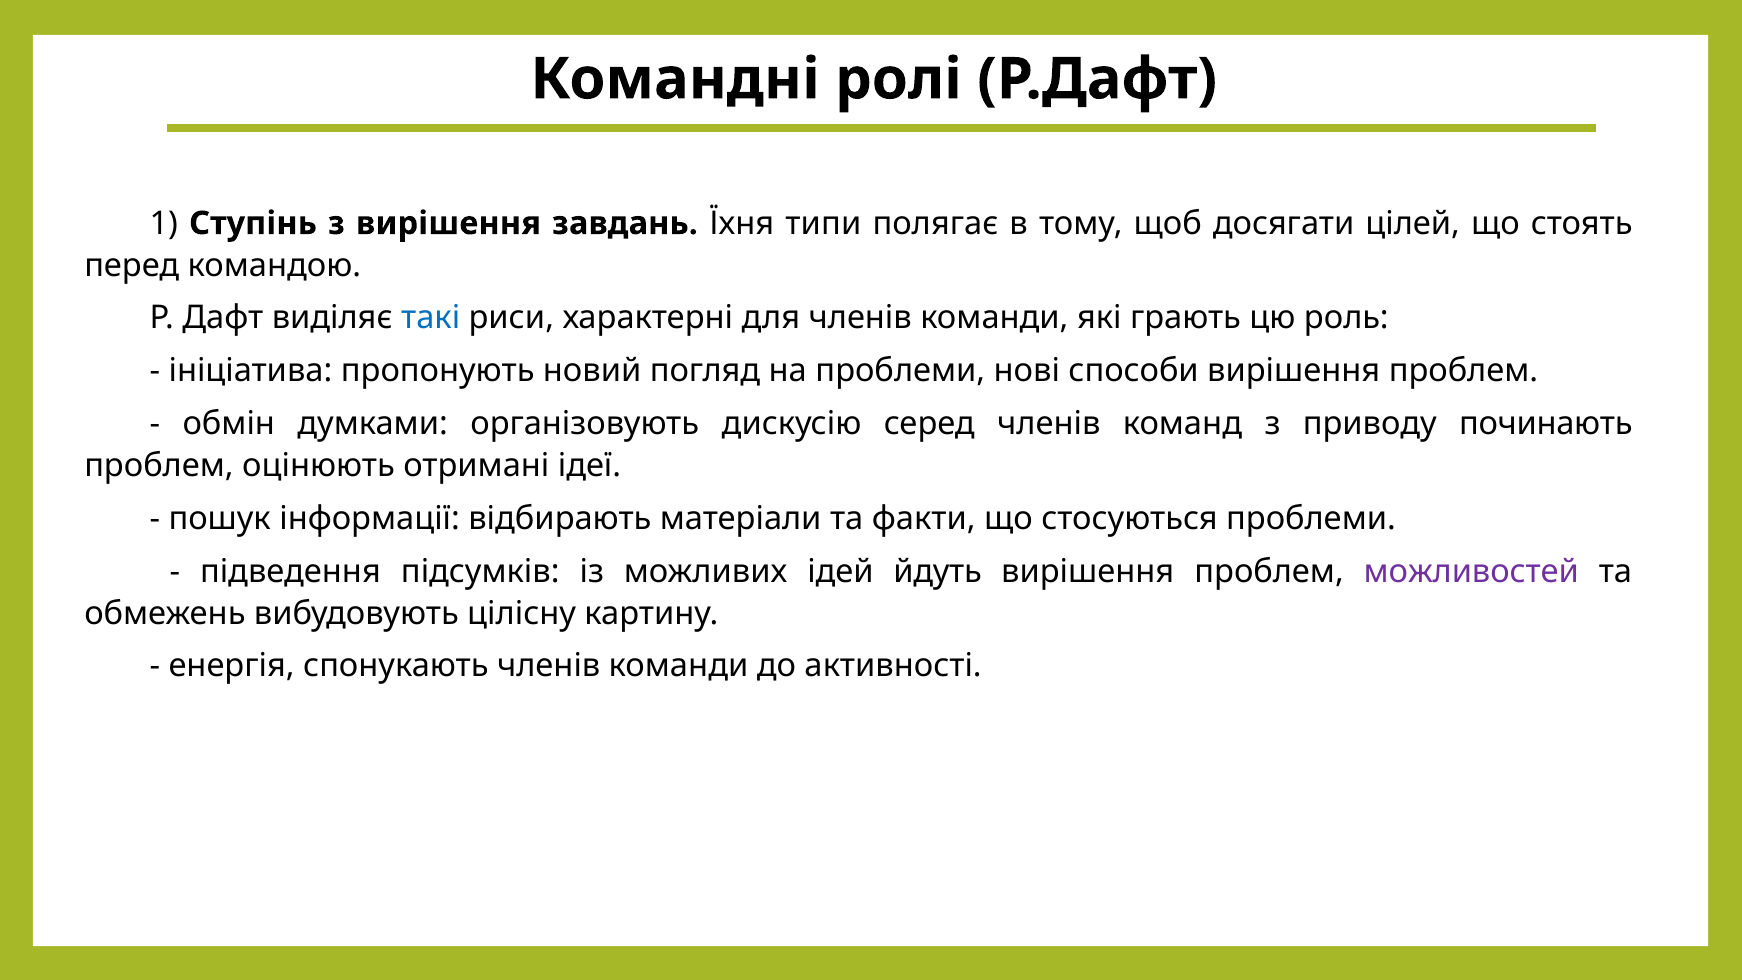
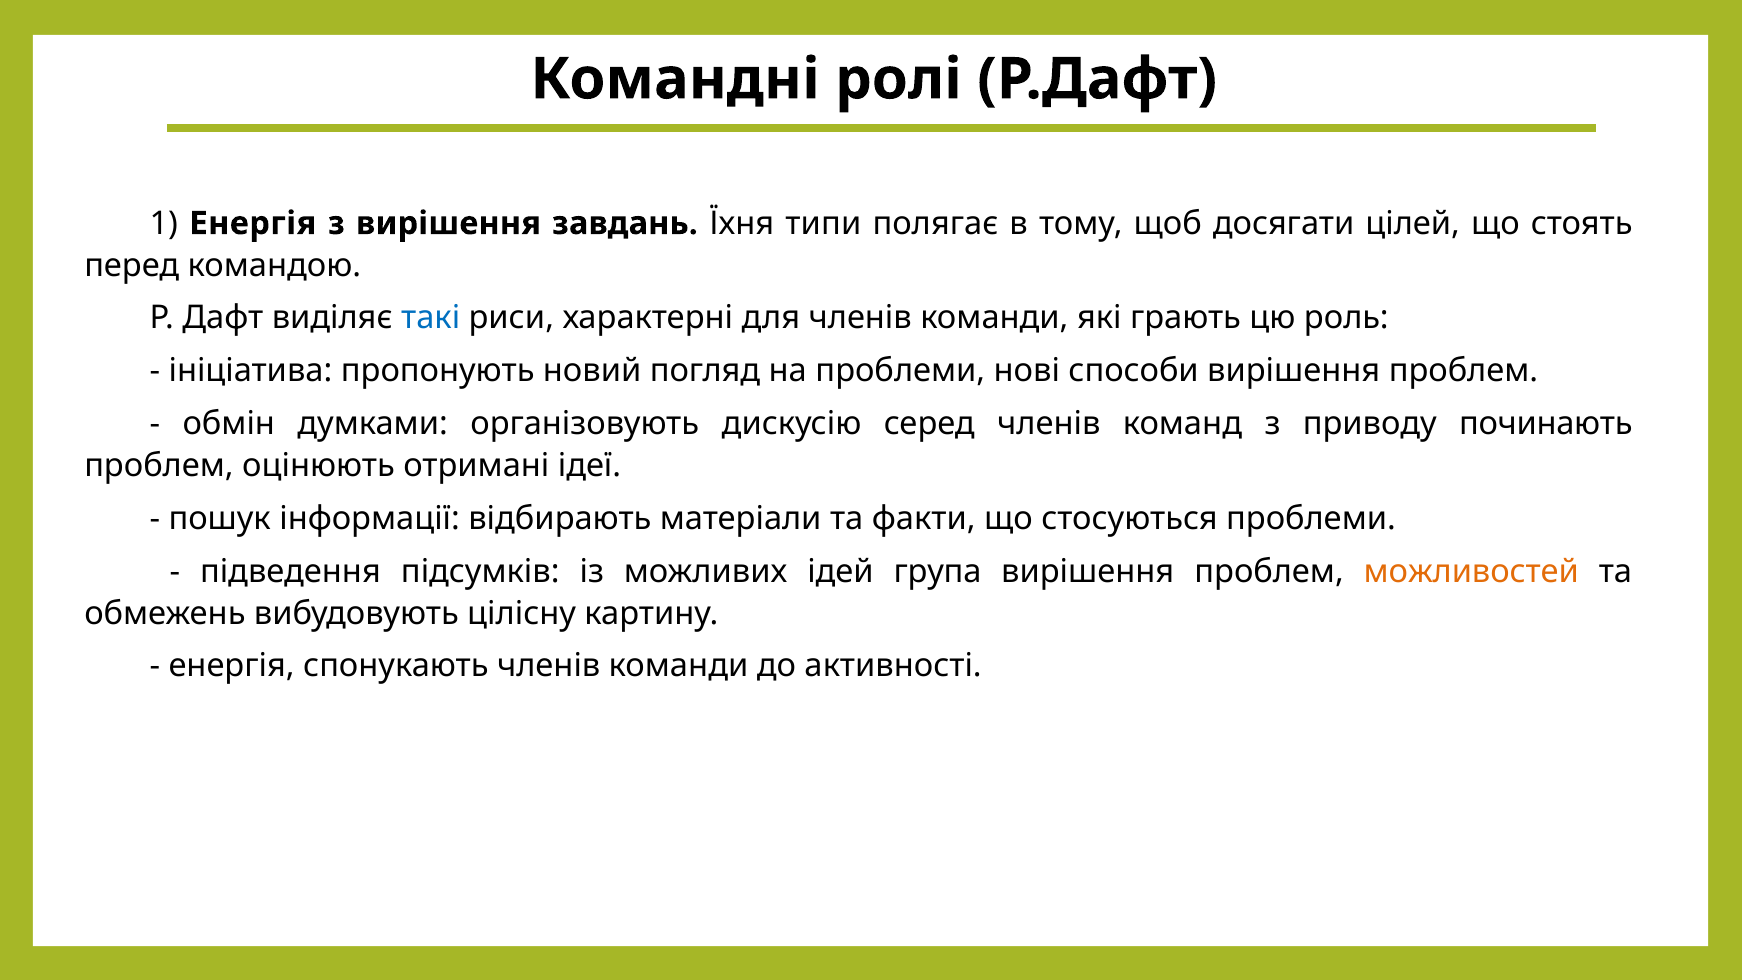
1 Ступінь: Ступінь -> Енергія (253, 223)
йдуть: йдуть -> група (938, 571)
можливостей colour: purple -> orange (1471, 571)
